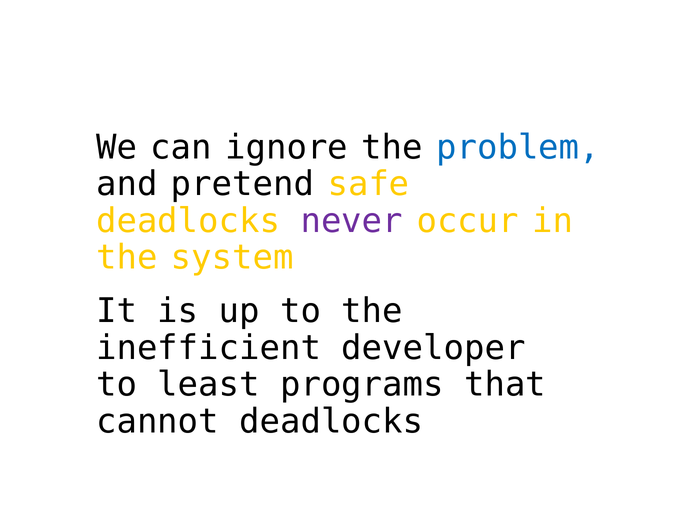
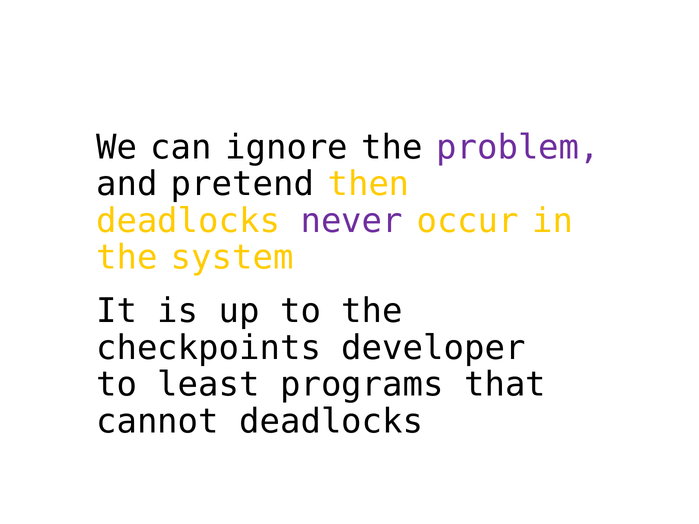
problem colour: blue -> purple (518, 148)
safe: safe -> then (369, 184)
inefficient: inefficient -> checkpoints (209, 348)
